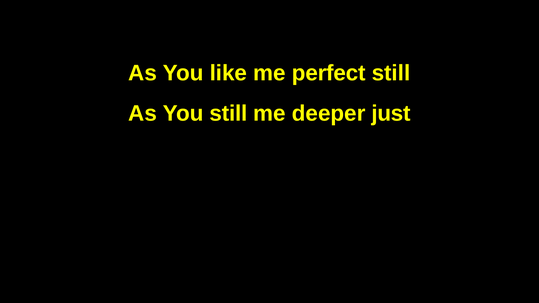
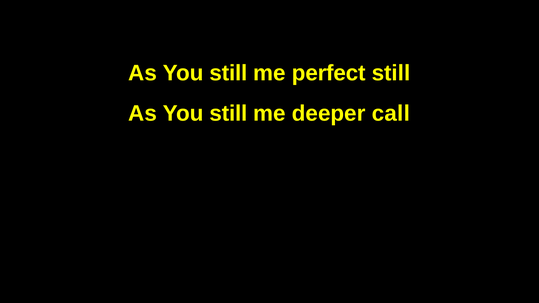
like: like -> still (228, 73)
just: just -> call (391, 113)
